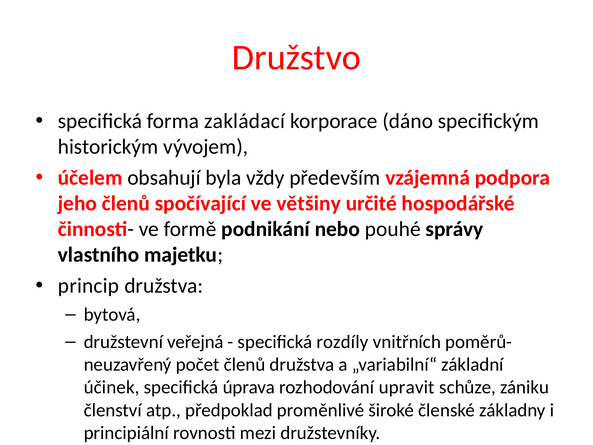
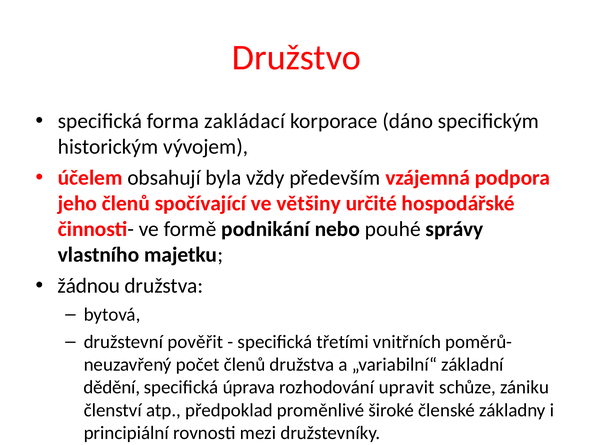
princip: princip -> žádnou (89, 286)
veřejná: veřejná -> pověřit (195, 342)
rozdíly: rozdíly -> třetími (343, 342)
účinek: účinek -> dědění (112, 387)
